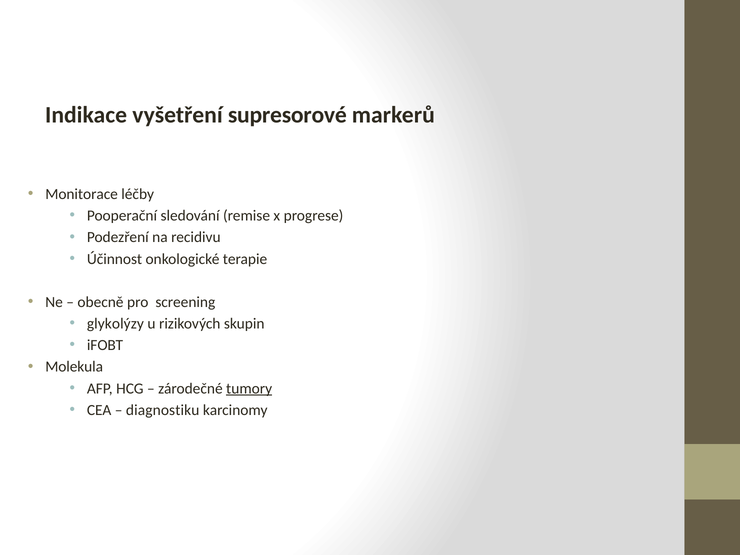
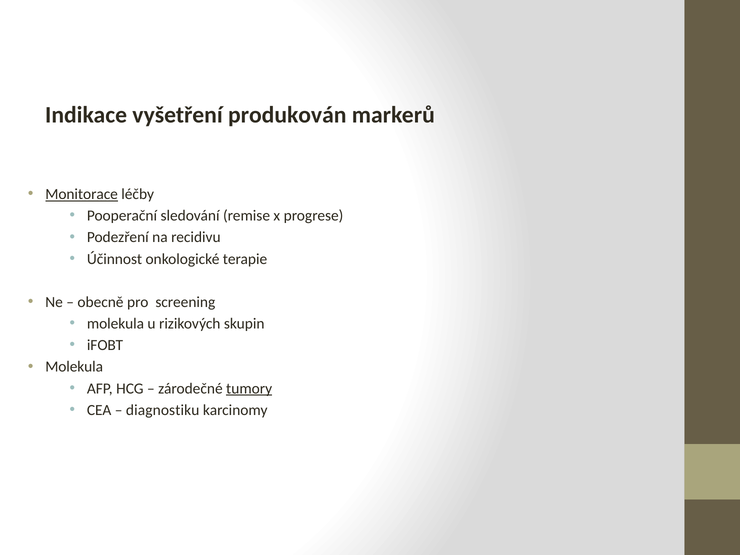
supresorové: supresorové -> produkován (287, 115)
Monitorace underline: none -> present (82, 194)
glykolýzy: glykolýzy -> molekula (115, 324)
